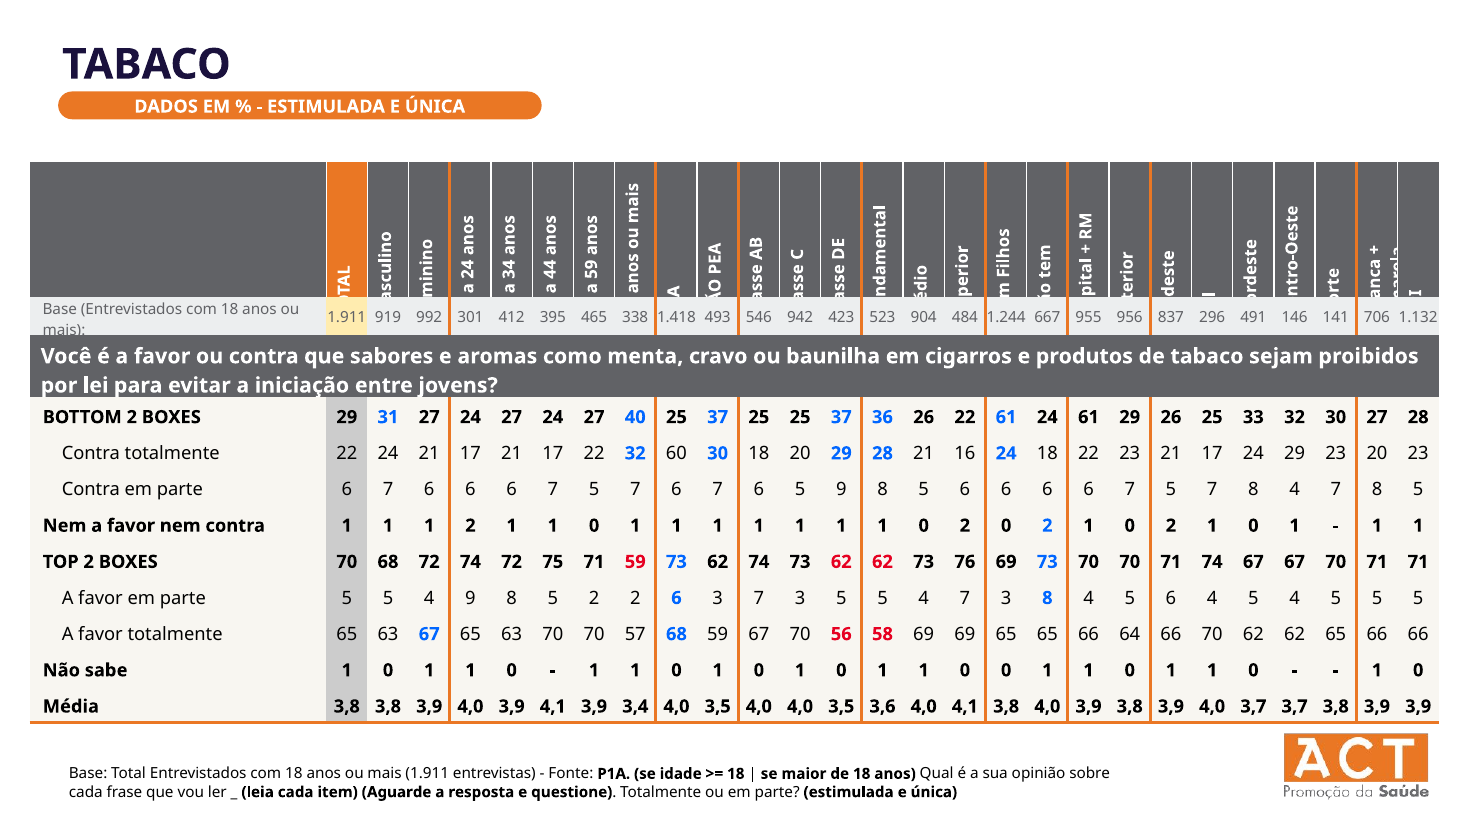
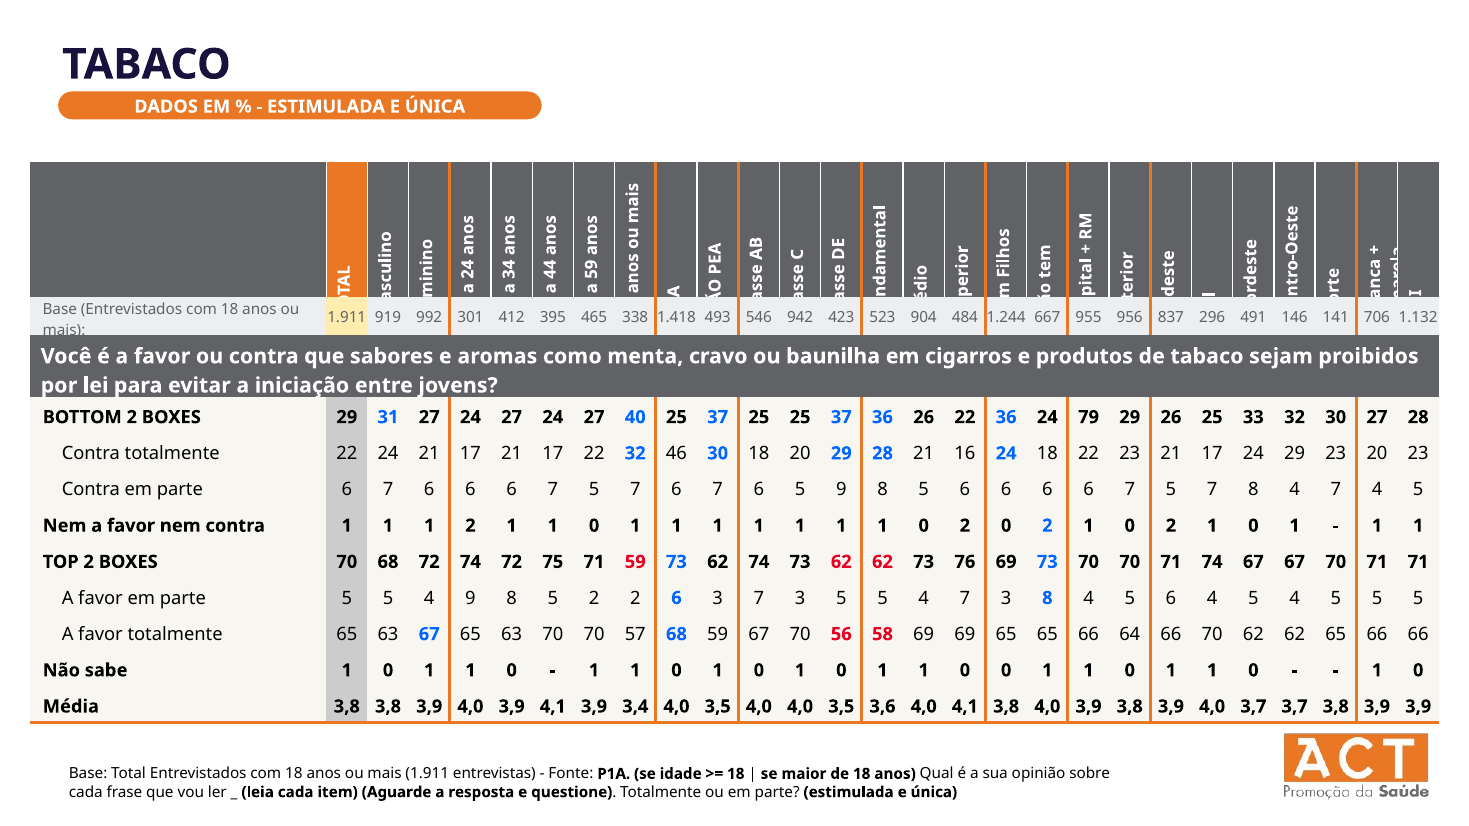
22 61: 61 -> 36 (1006, 417)
24 61: 61 -> 79 (1089, 417)
60: 60 -> 46 (676, 454)
4 7 8: 8 -> 4 (1377, 490)
